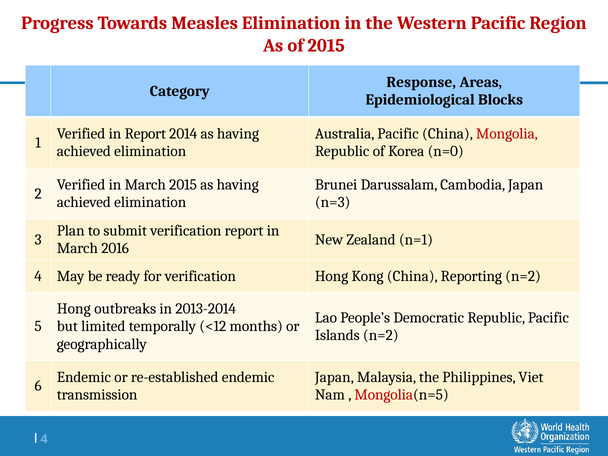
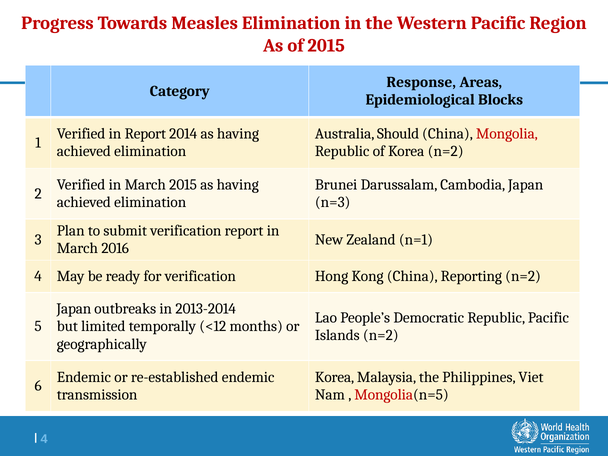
Australia Pacific: Pacific -> Should (398, 134)
Korea n=0: n=0 -> n=2 (446, 151)
Hong: Hong -> Japan (74, 309)
Japan: Japan -> Korea (335, 377)
